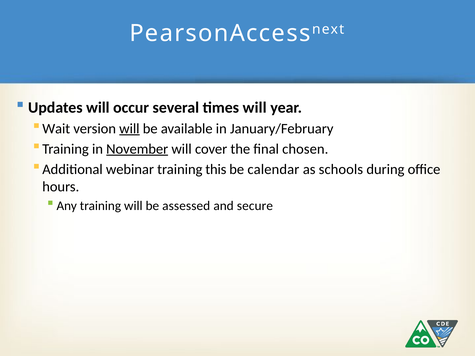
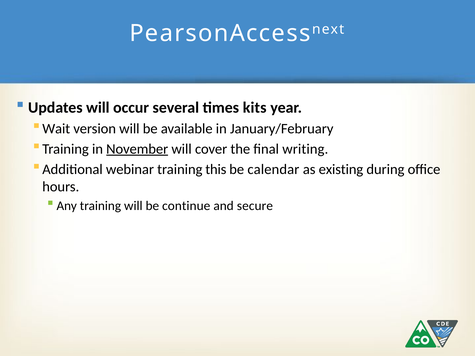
times will: will -> kits (255, 108)
will underline: present -> none (129, 129)
chosen: chosen -> writing (305, 149)
schools: schools -> existing (341, 169)
assessed: assessed -> continue (186, 206)
